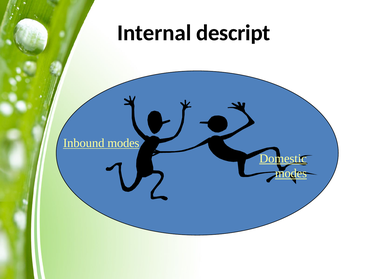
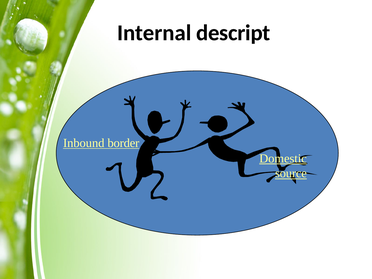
Inbound modes: modes -> border (123, 143)
modes: modes -> source (291, 173)
